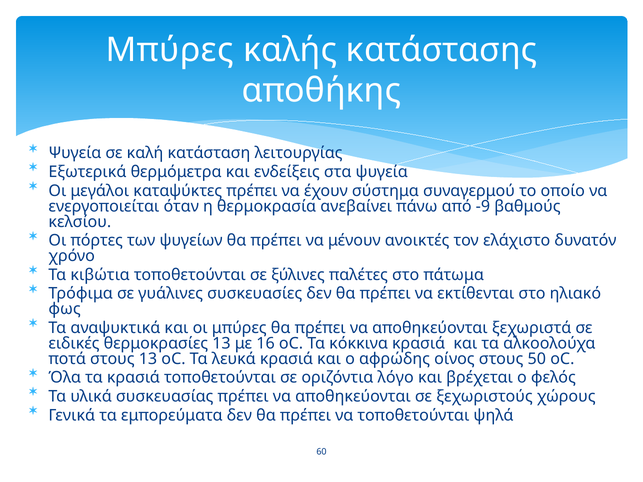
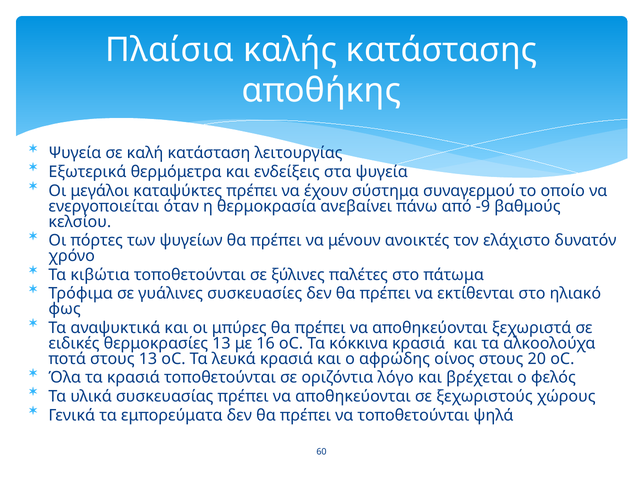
Μπύρες: Μπύρες -> Πλαίσια (170, 50)
50: 50 -> 20 (537, 359)
